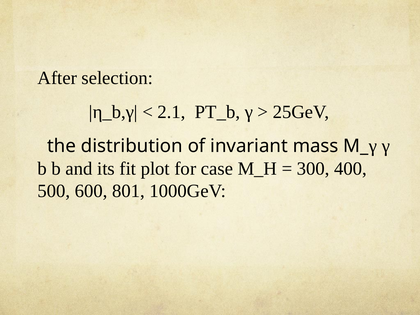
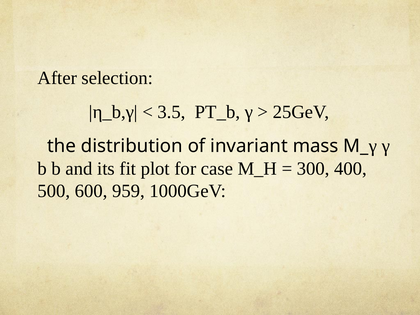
2.1: 2.1 -> 3.5 (172, 112)
801: 801 -> 959 (129, 191)
